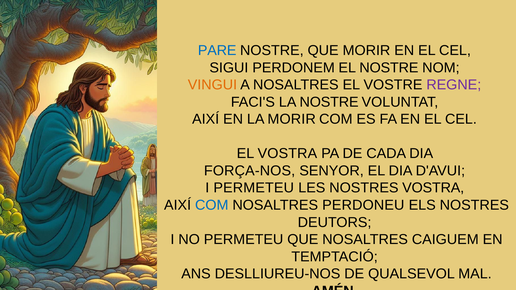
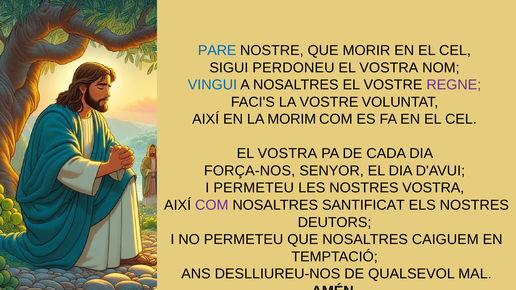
PERDONEM: PERDONEM -> PERDONEU (293, 68)
NOSTRE: NOSTRE -> VOSTRA (389, 68)
VINGUI colour: orange -> blue (212, 85)
LA NOSTRE: NOSTRE -> VOSTRE (329, 102)
LA MORIR: MORIR -> MORIM (292, 119)
COM colour: blue -> purple (212, 205)
PERDONEU: PERDONEU -> SANTIFICAT (363, 205)
